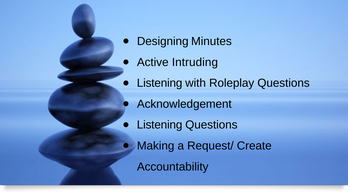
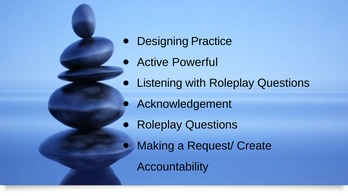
Minutes: Minutes -> Practice (211, 41)
Intruding: Intruding -> Powerful (195, 62)
Listening: Listening -> Roleplay (160, 125)
